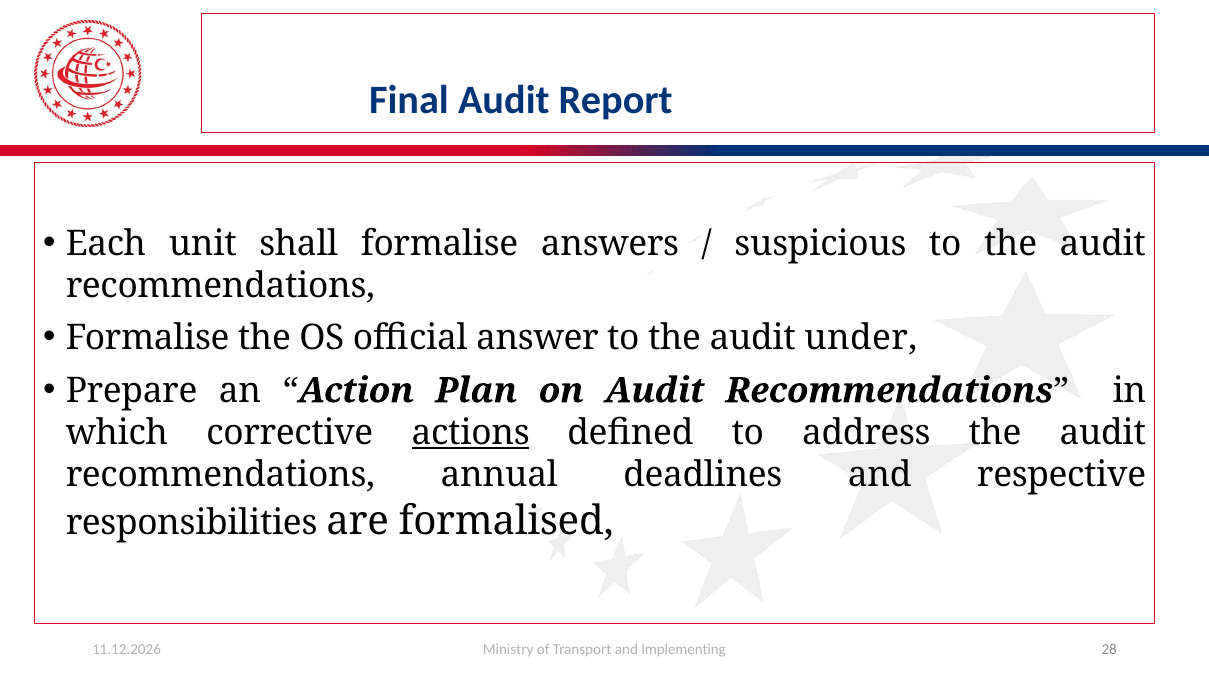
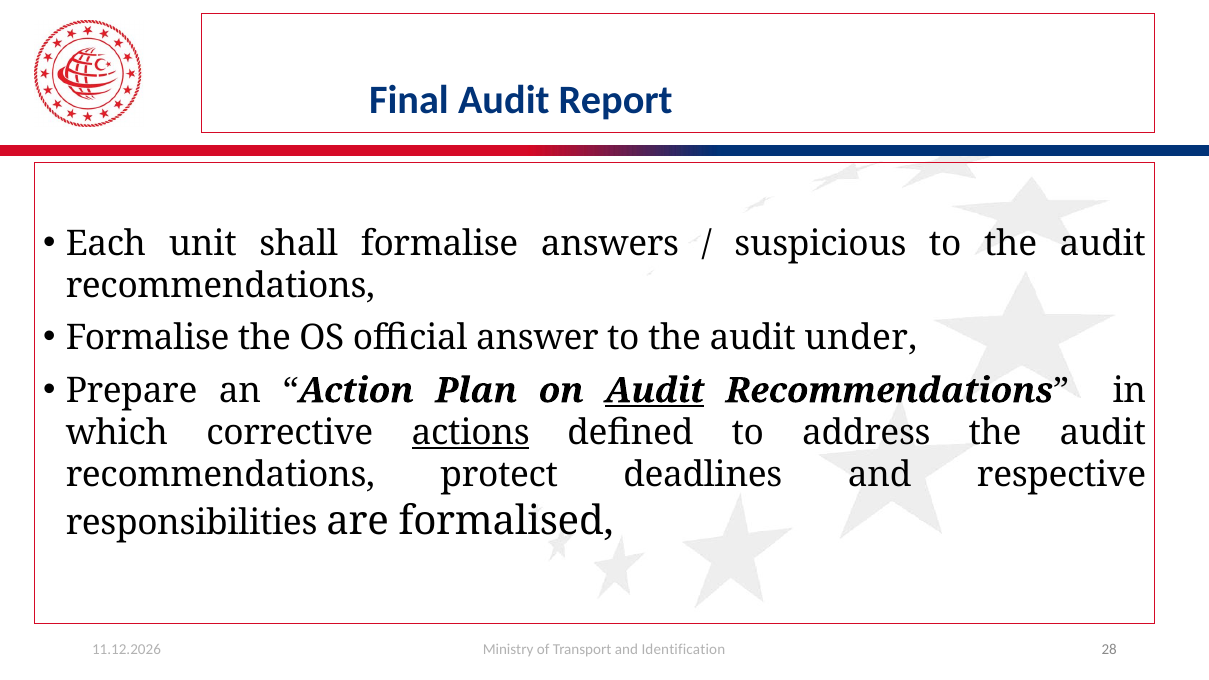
Audit underline: none -> present (655, 391)
annual: annual -> protect (499, 475)
Implementing: Implementing -> Identification (683, 649)
